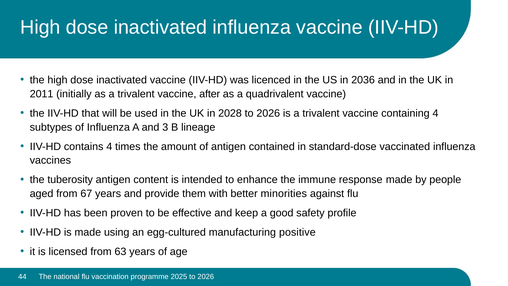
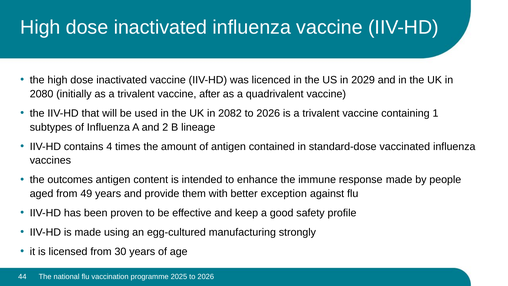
2036: 2036 -> 2029 (363, 80)
2011: 2011 -> 2080 (42, 94)
2028: 2028 -> 2082 (230, 113)
containing 4: 4 -> 1 (435, 113)
3: 3 -> 2 (165, 127)
tuberosity: tuberosity -> outcomes (70, 180)
67: 67 -> 49 (86, 194)
minorities: minorities -> exception (284, 194)
positive: positive -> strongly (297, 232)
63: 63 -> 30 (120, 251)
